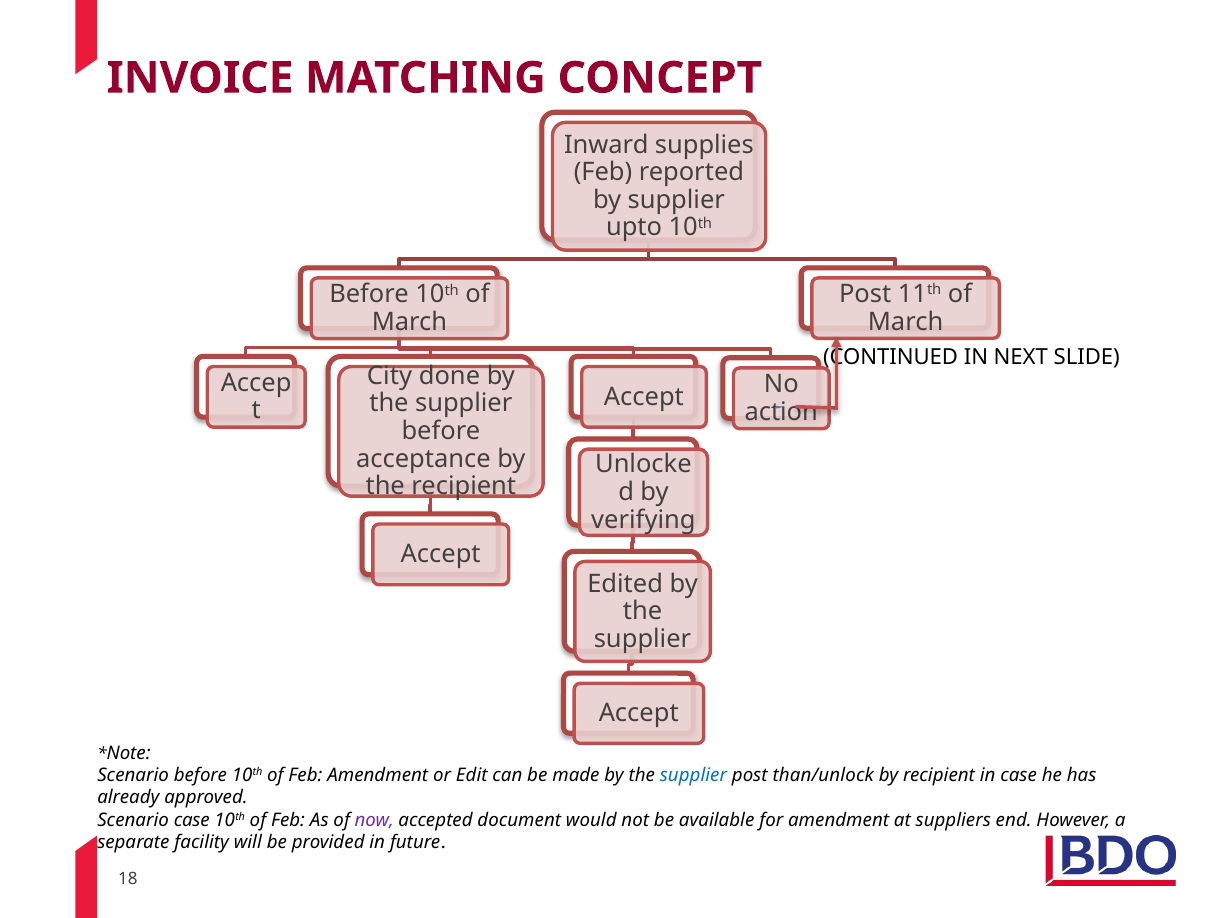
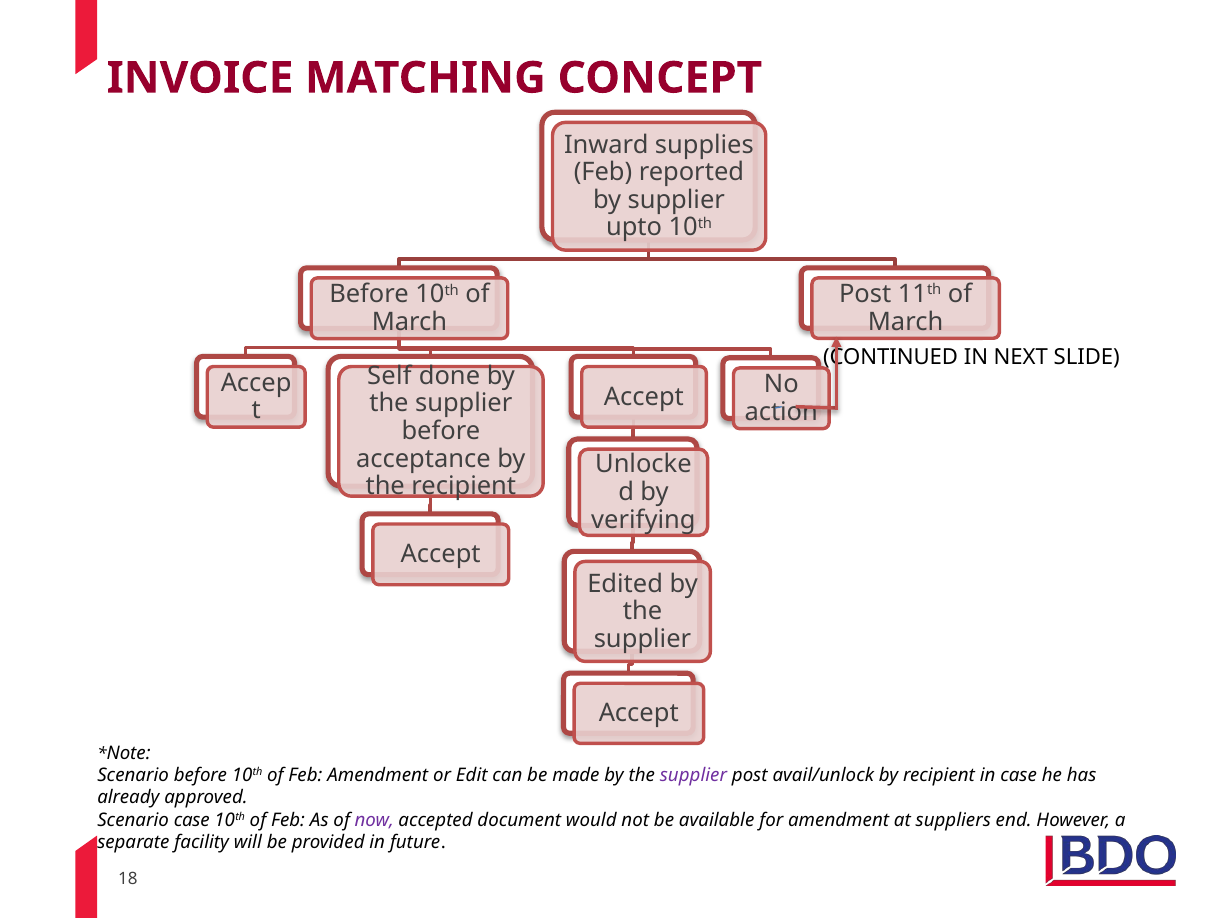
City: City -> Self (389, 376)
supplier colour: blue -> purple (693, 775)
than/unlock: than/unlock -> avail/unlock (823, 775)
